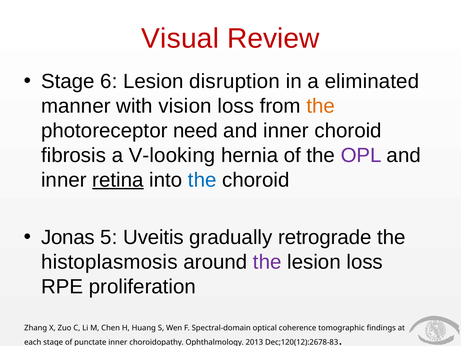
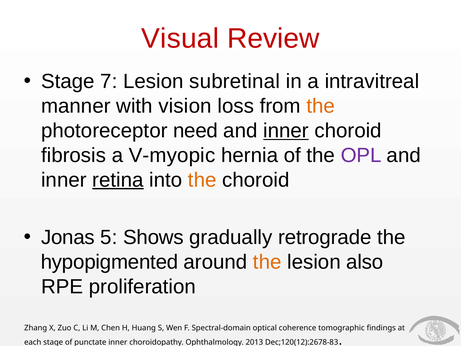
6: 6 -> 7 (109, 81)
disruption: disruption -> subretinal (235, 81)
eliminated: eliminated -> intravitreal (372, 81)
inner underline: none -> present (286, 131)
V-looking: V-looking -> V-myopic (172, 155)
the colour: blue -> orange (202, 180)
Uveitis: Uveitis -> Shows (153, 237)
histoplasmosis: histoplasmosis -> hypopigmented (110, 262)
the colour: purple -> orange (267, 262)
lesion loss: loss -> also (365, 262)
